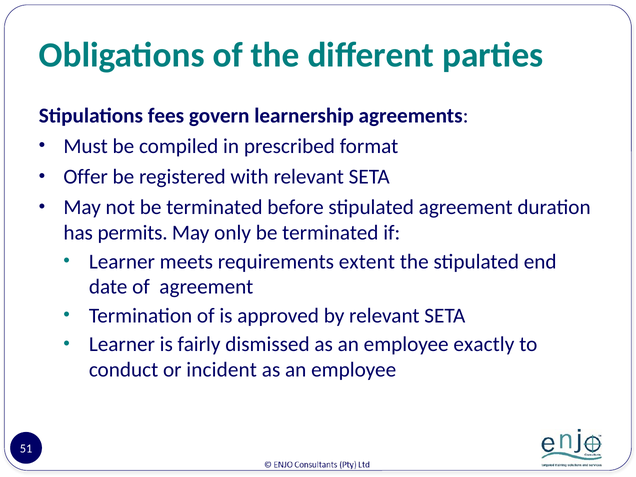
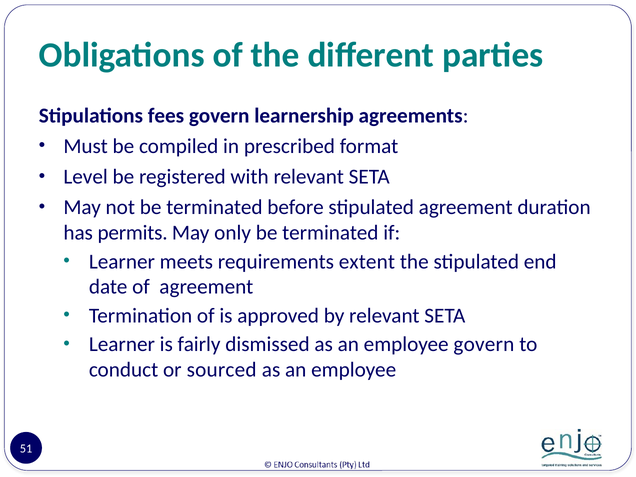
Offer: Offer -> Level (86, 177)
employee exactly: exactly -> govern (484, 344)
incident: incident -> sourced (222, 370)
